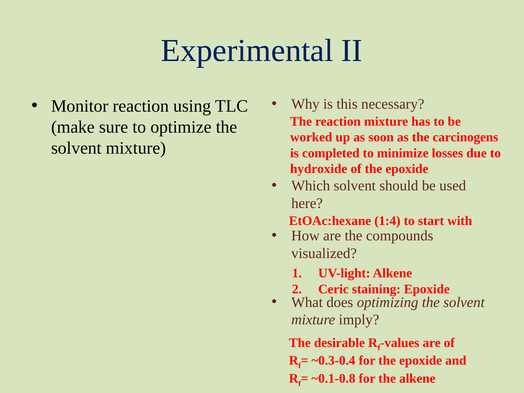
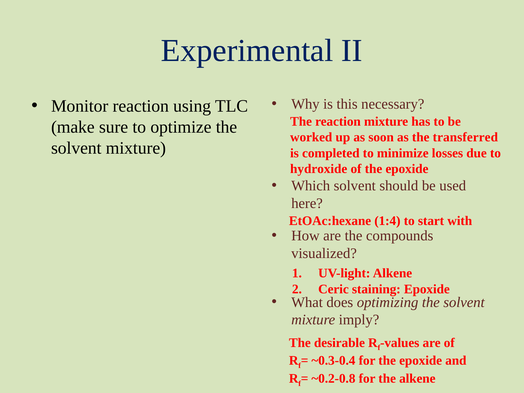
carcinogens: carcinogens -> transferred (465, 137)
~0.1-0.8: ~0.1-0.8 -> ~0.2-0.8 (333, 378)
